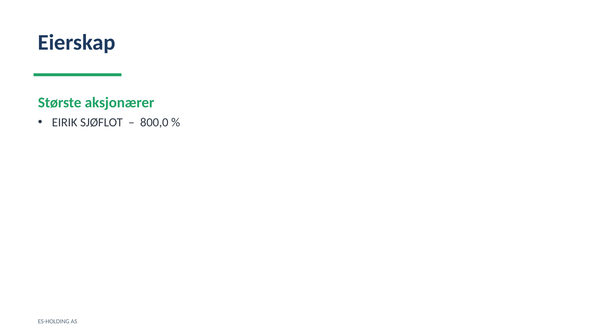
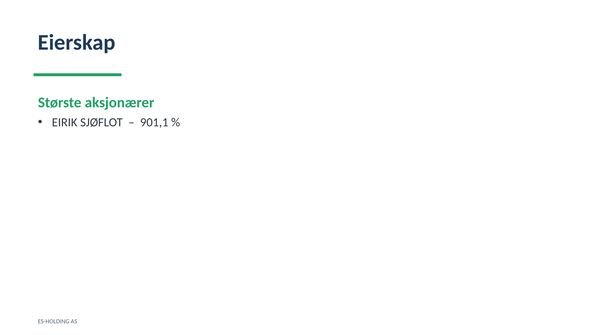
800,0: 800,0 -> 901,1 (154, 123)
